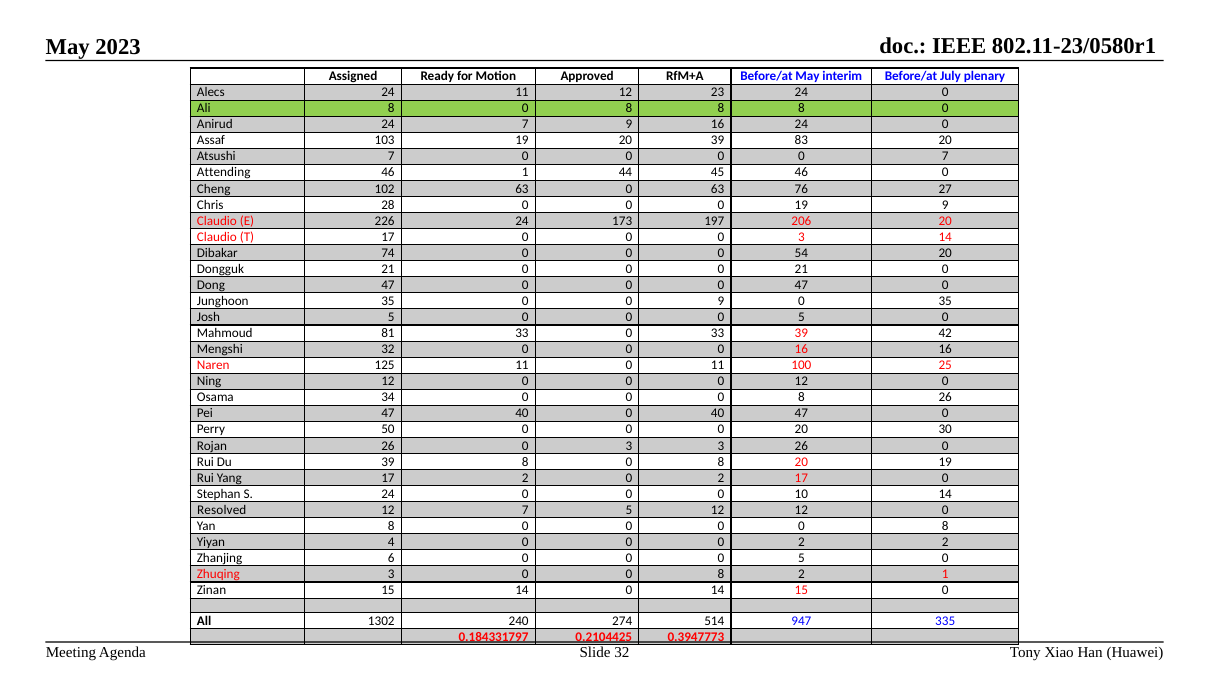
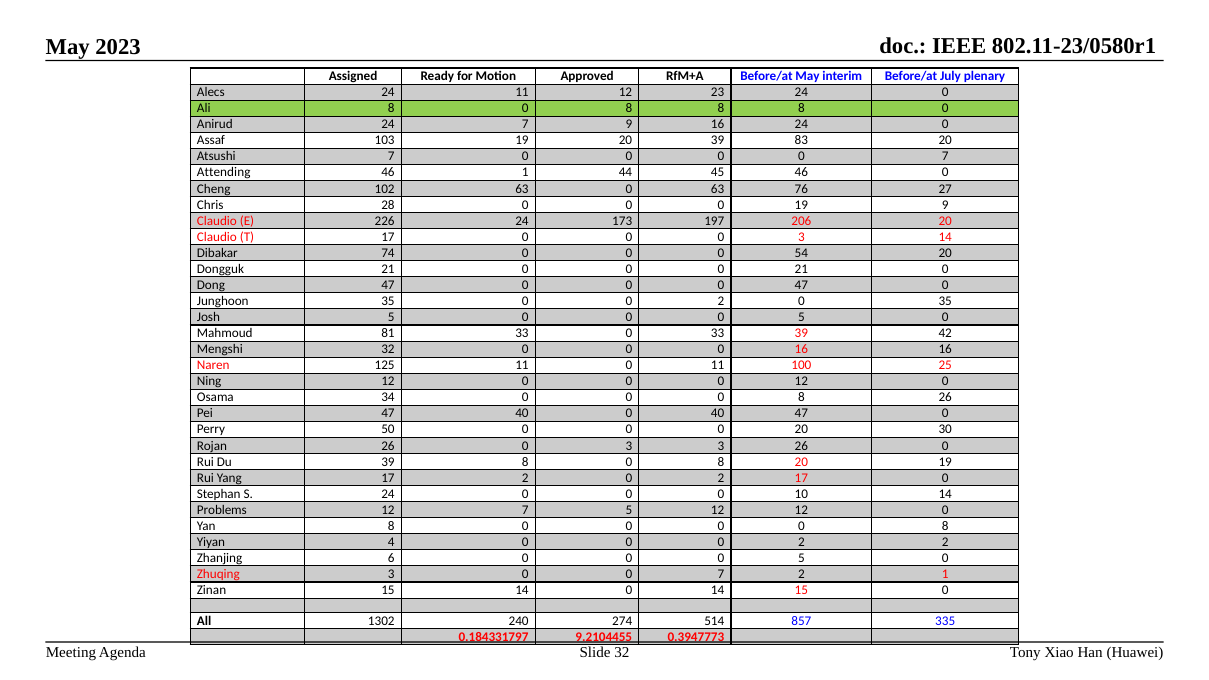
35 0 0 9: 9 -> 2 (721, 301)
Resolved: Resolved -> Problems (222, 510)
3 0 0 8: 8 -> 7 (721, 574)
947: 947 -> 857 (801, 621)
0.2104425: 0.2104425 -> 9.2104455 (604, 637)
